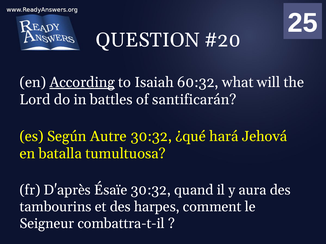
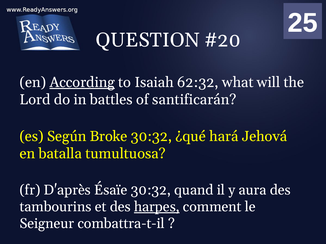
60:32: 60:32 -> 62:32 (198, 82)
Autre: Autre -> Broke (109, 137)
harpes underline: none -> present (157, 207)
